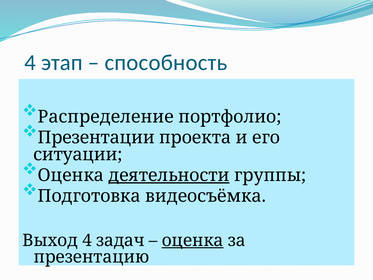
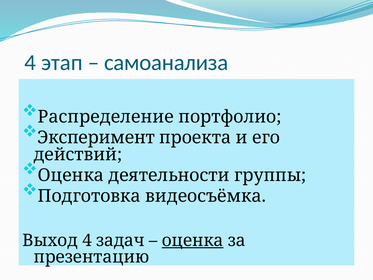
способность: способность -> самоанализа (166, 63)
Презентации: Презентации -> Эксперимент (96, 138)
ситуации: ситуации -> действий (78, 154)
деятельности underline: present -> none (169, 175)
